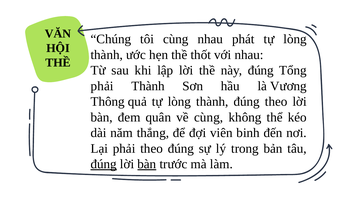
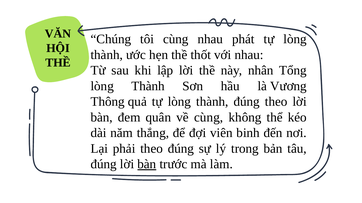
này đúng: đúng -> nhân (261, 71)
phải: phải -> lòng (102, 86)
đúng underline: present -> none (104, 165)
